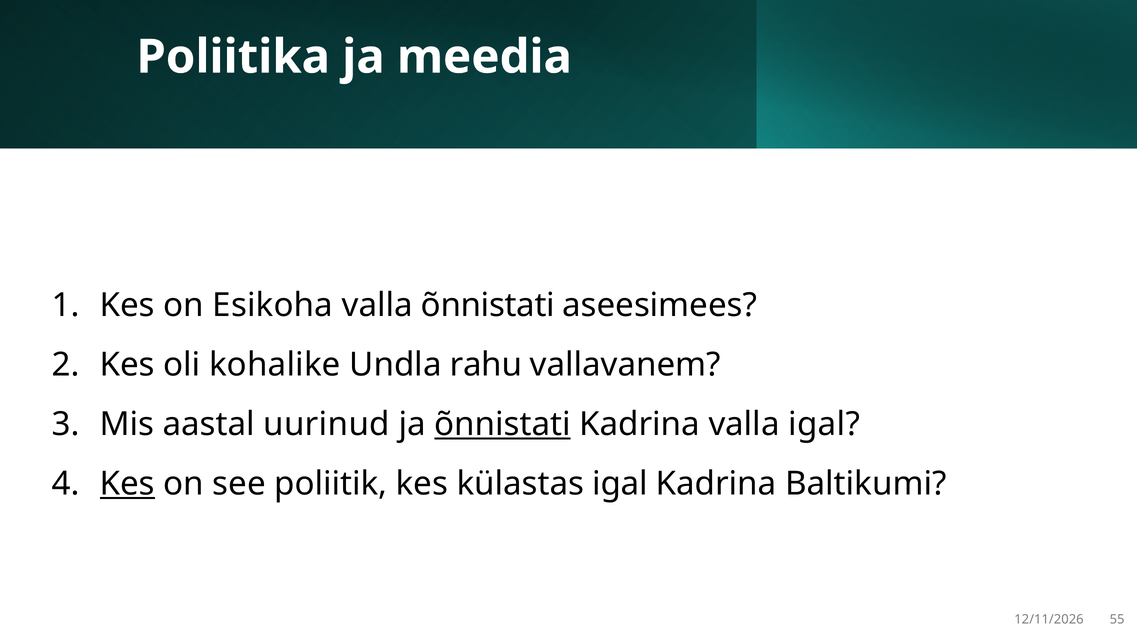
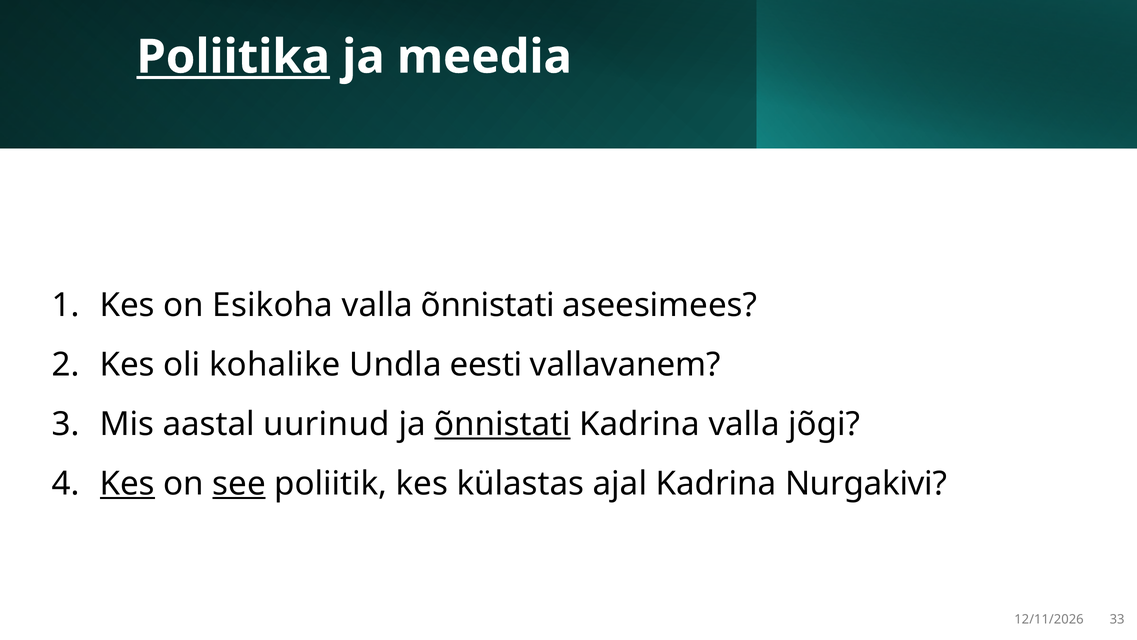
Poliitika underline: none -> present (233, 57)
rahu: rahu -> eesti (486, 364)
valla igal: igal -> jõgi (824, 424)
see underline: none -> present (239, 483)
külastas igal: igal -> ajal (620, 483)
Baltikumi: Baltikumi -> Nurgakivi (866, 483)
55: 55 -> 33 (1117, 619)
